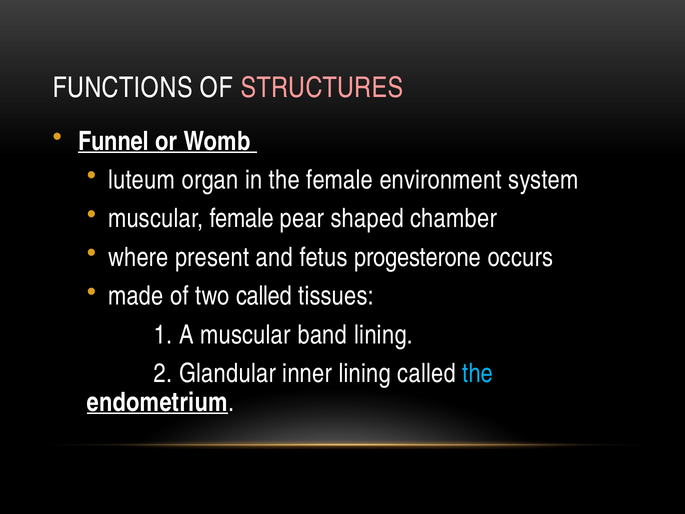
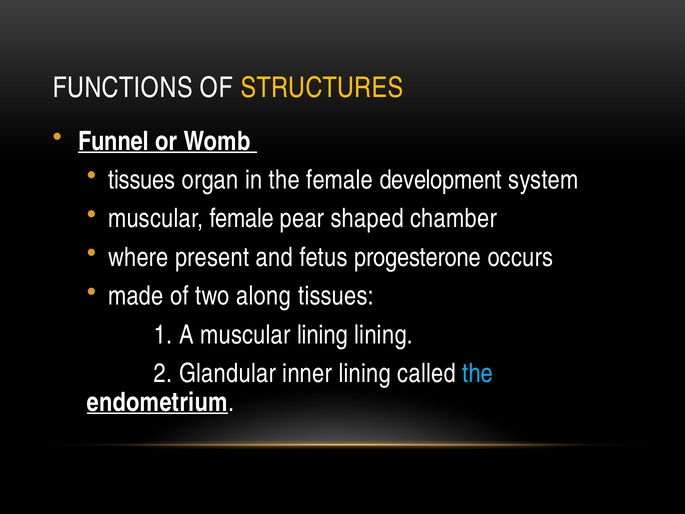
STRUCTURES colour: pink -> yellow (322, 88)
luteum: luteum -> tissues (142, 180)
environment: environment -> development (441, 180)
two called: called -> along (264, 296)
muscular band: band -> lining (323, 335)
